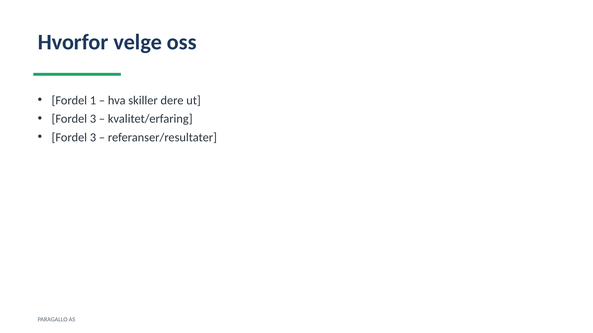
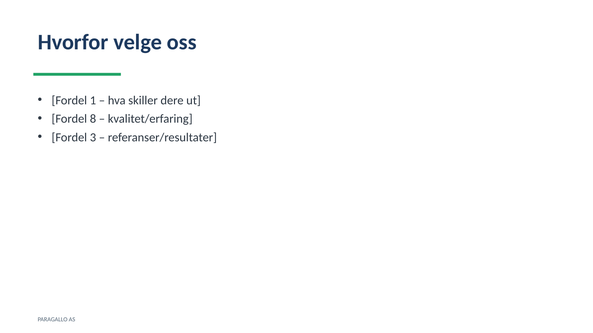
3: 3 -> 8 (93, 119)
